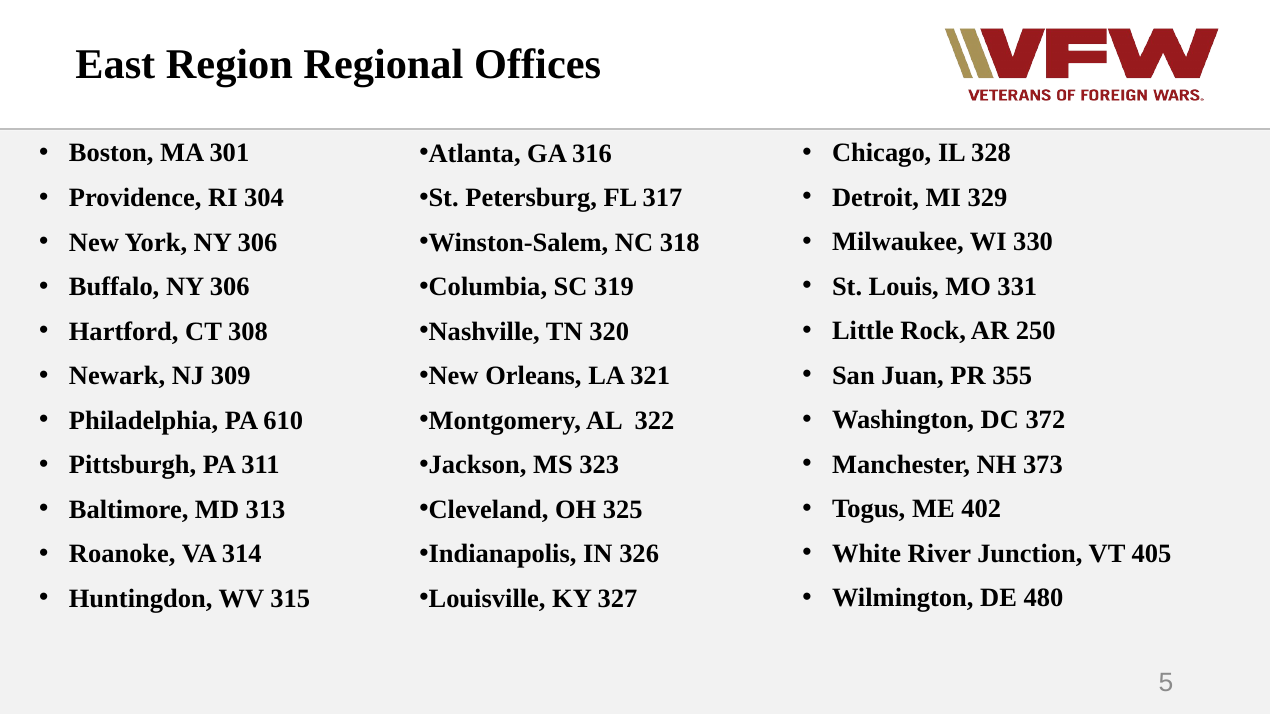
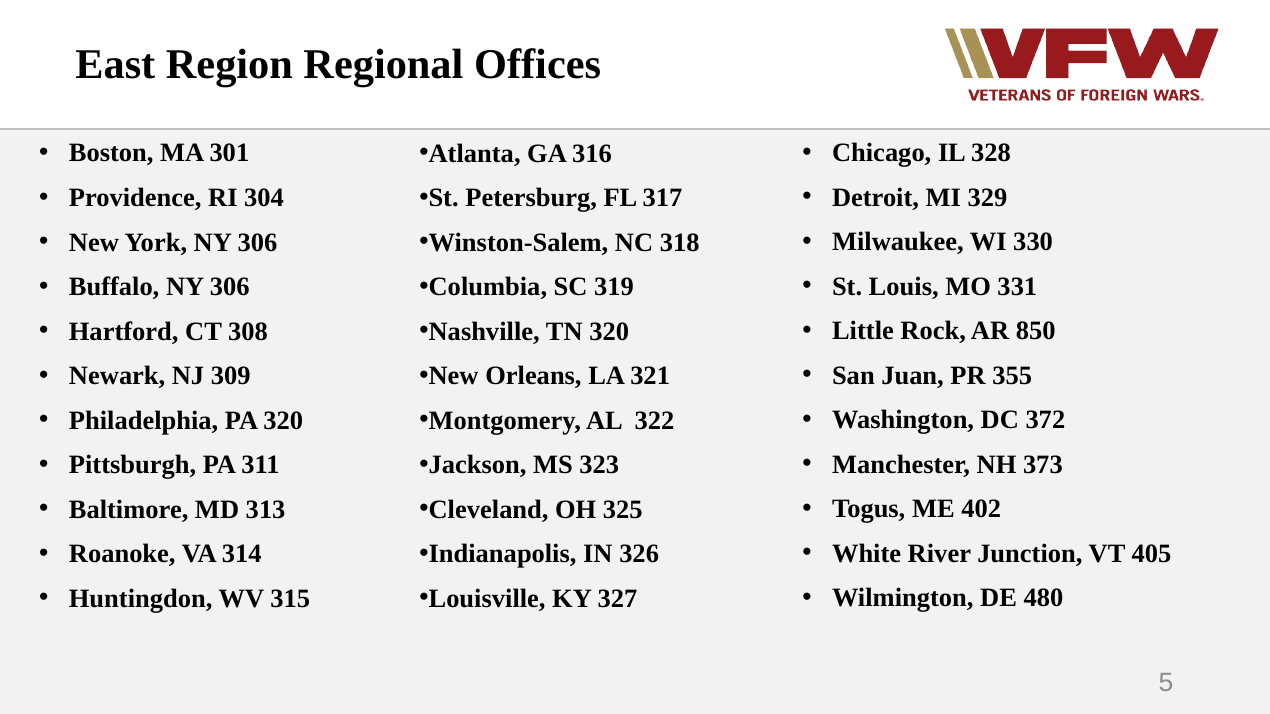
250: 250 -> 850 (1036, 331)
PA 610: 610 -> 320 (283, 421)
